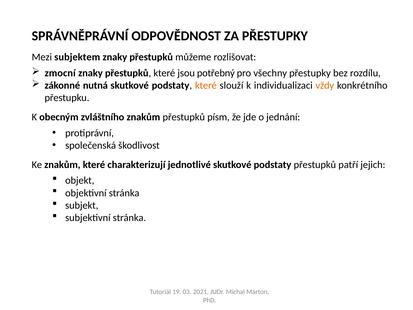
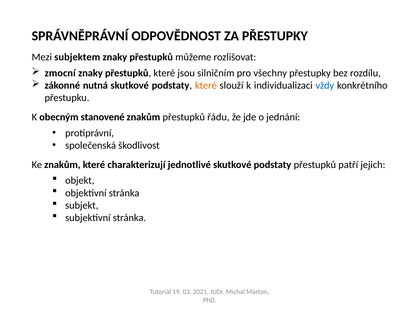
potřebný: potřebný -> silničním (216, 73)
vždy colour: orange -> blue (325, 85)
zvláštního: zvláštního -> stanovené (103, 117)
písm: písm -> řádu (218, 117)
